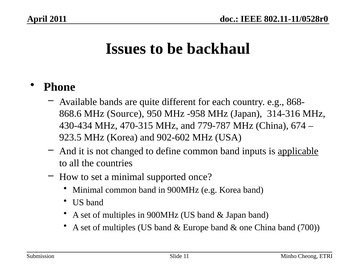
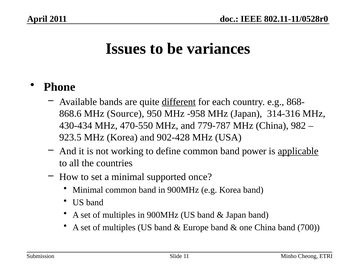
backhaul: backhaul -> variances (219, 49)
different underline: none -> present (179, 102)
470-315: 470-315 -> 470-550 (136, 126)
674: 674 -> 982 (298, 126)
902-602: 902-602 -> 902-428 (173, 137)
changed: changed -> working (127, 151)
inputs: inputs -> power (254, 151)
